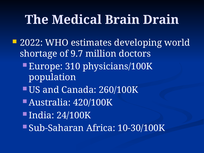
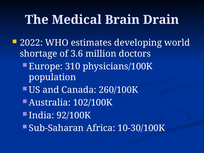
9.7: 9.7 -> 3.6 (77, 54)
420/100K: 420/100K -> 102/100K (93, 103)
24/100K: 24/100K -> 92/100K (74, 115)
